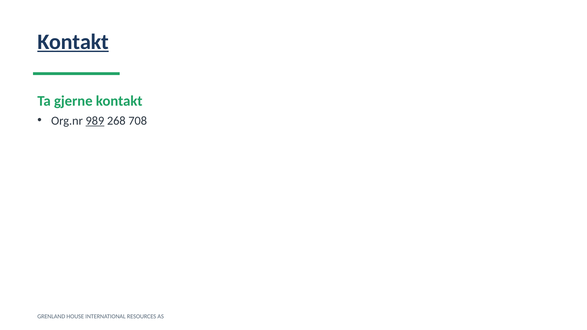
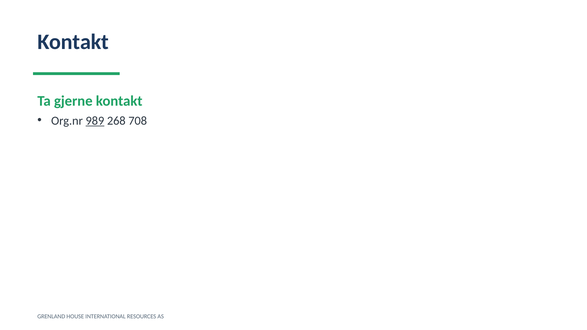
Kontakt underline: present -> none (73, 42)
